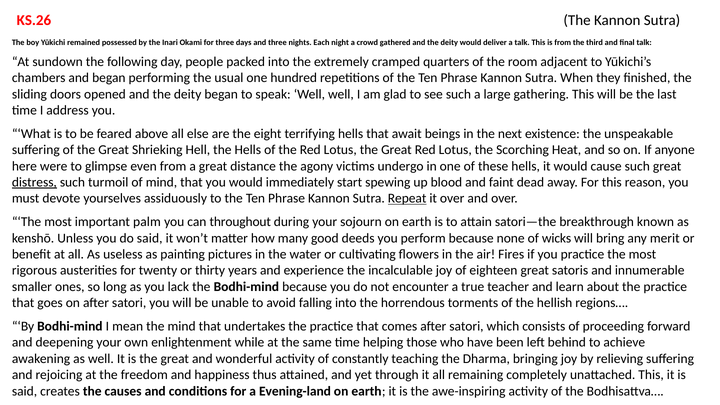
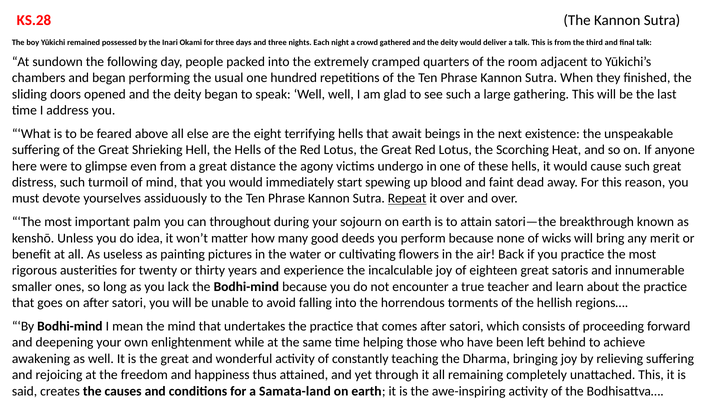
KS.26: KS.26 -> KS.28 (34, 20)
distress underline: present -> none (34, 182)
do said: said -> idea (150, 238)
Fires: Fires -> Back (511, 254)
Evening-land: Evening-land -> Samata-land (295, 391)
